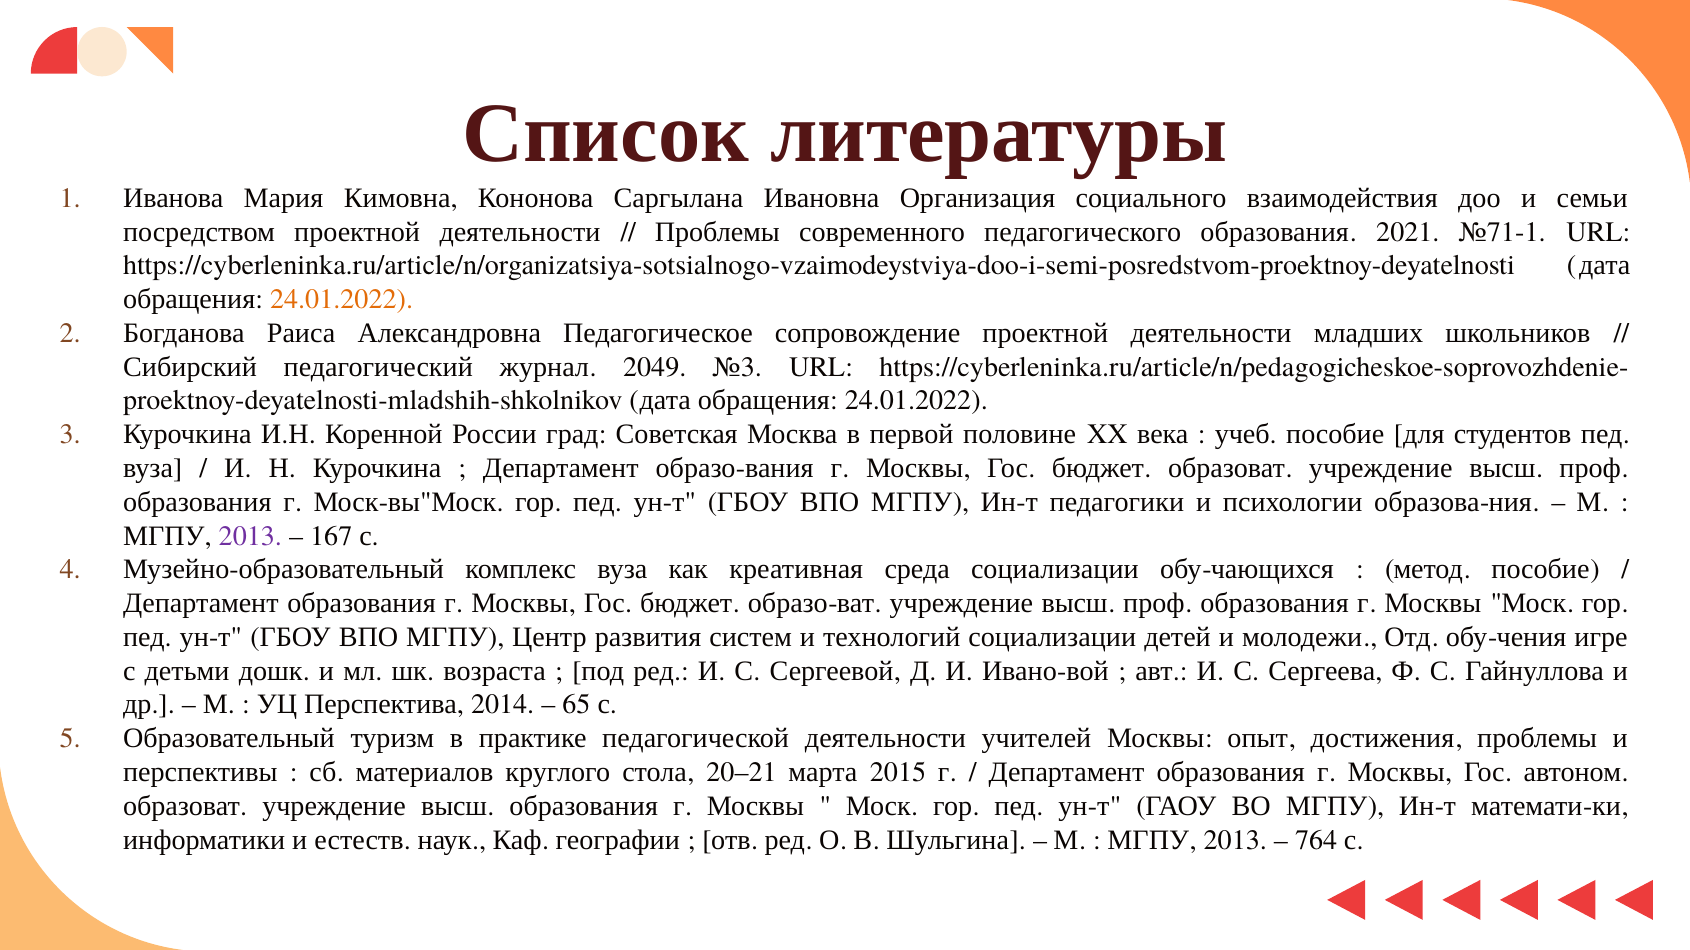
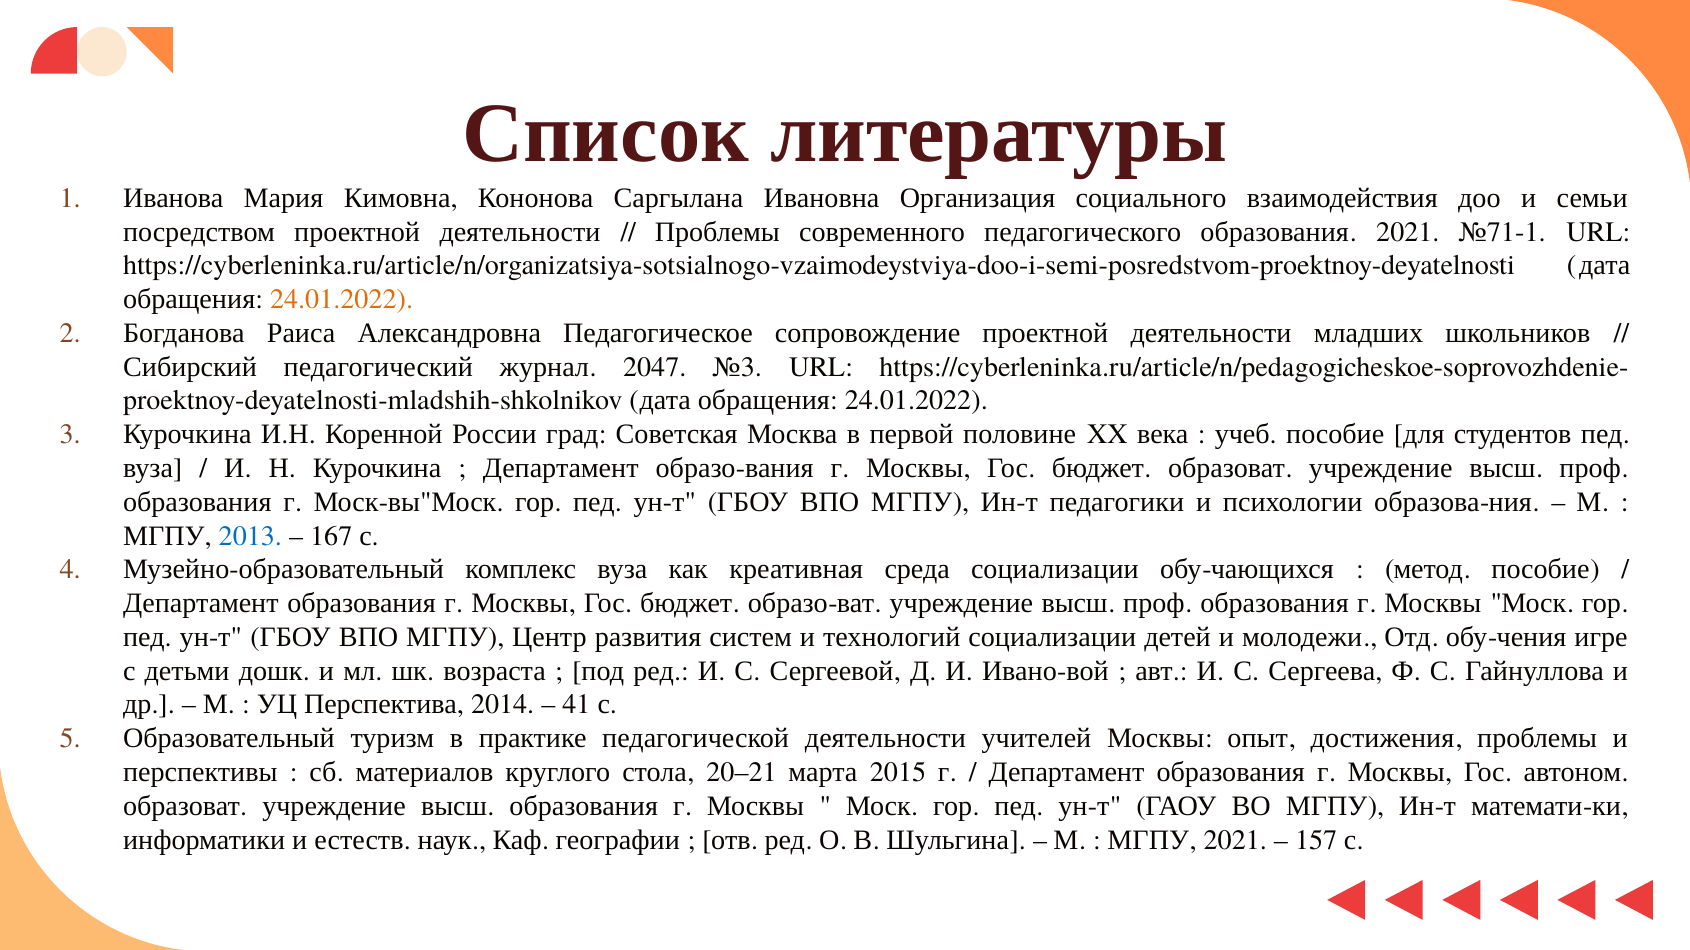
2049: 2049 -> 2047 (655, 367)
2013 colour: purple -> blue (250, 536)
65: 65 -> 41 (576, 705)
2013: 2013 -> 2021 (1235, 840)
764: 764 -> 157 (1316, 840)
